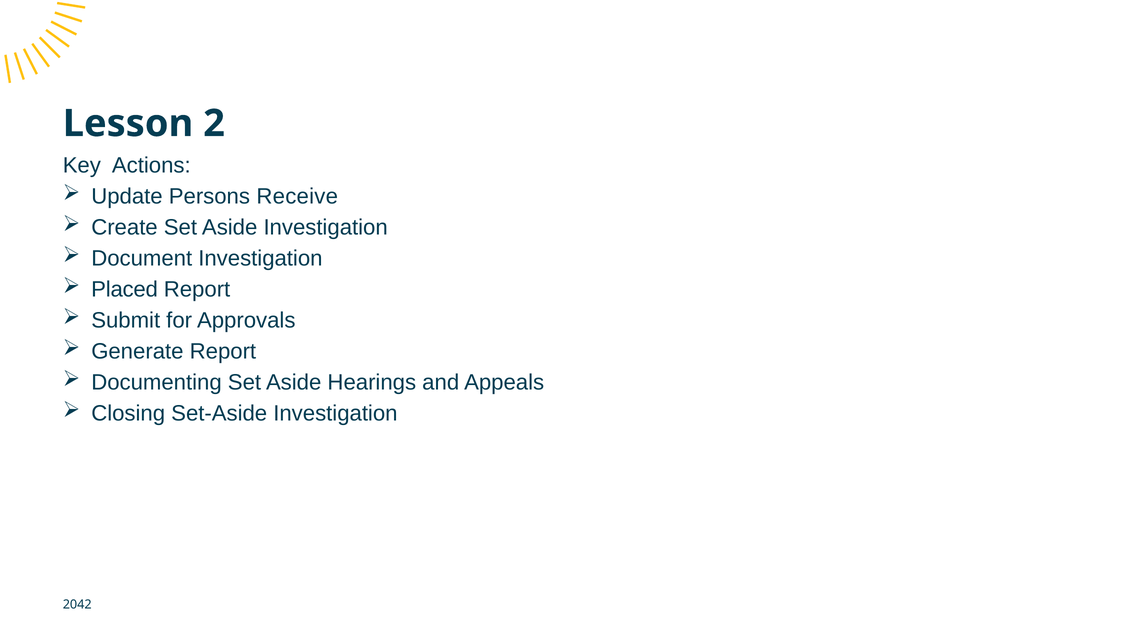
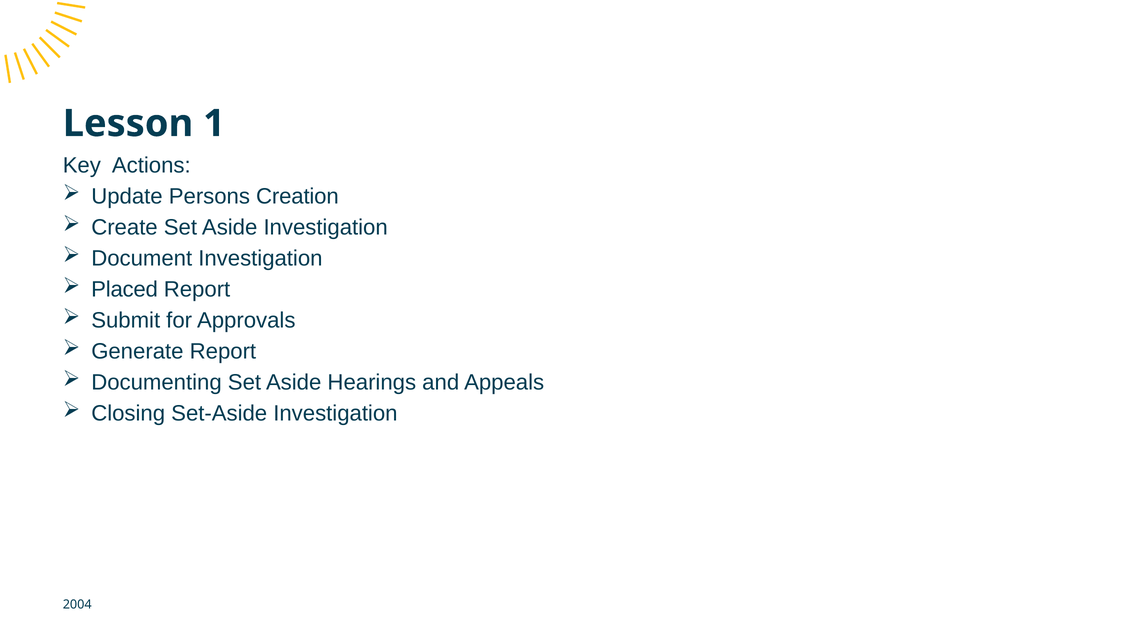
2: 2 -> 1 (214, 123)
Receive: Receive -> Creation (297, 196)
2042: 2042 -> 2004 (77, 604)
